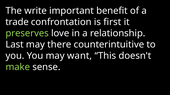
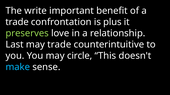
first: first -> plus (112, 22)
may there: there -> trade (59, 45)
want: want -> circle (80, 56)
make colour: light green -> light blue (18, 67)
